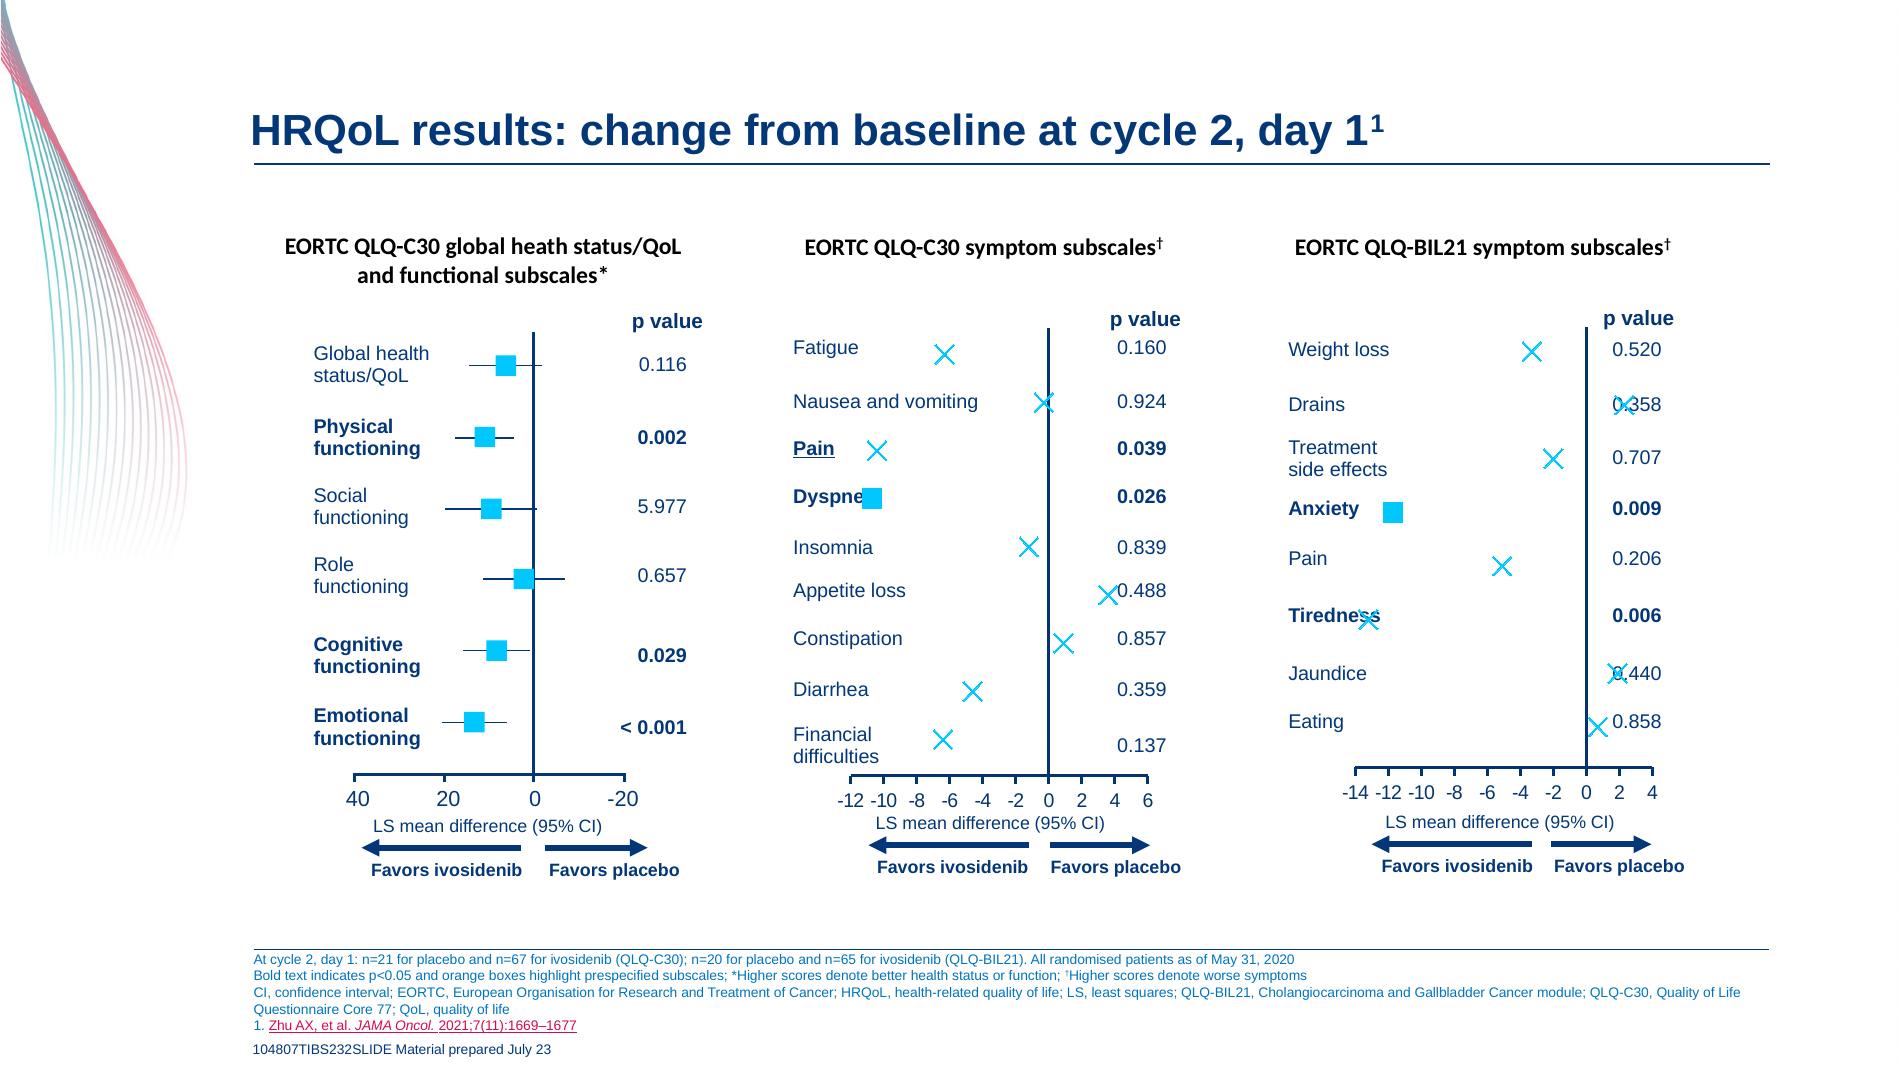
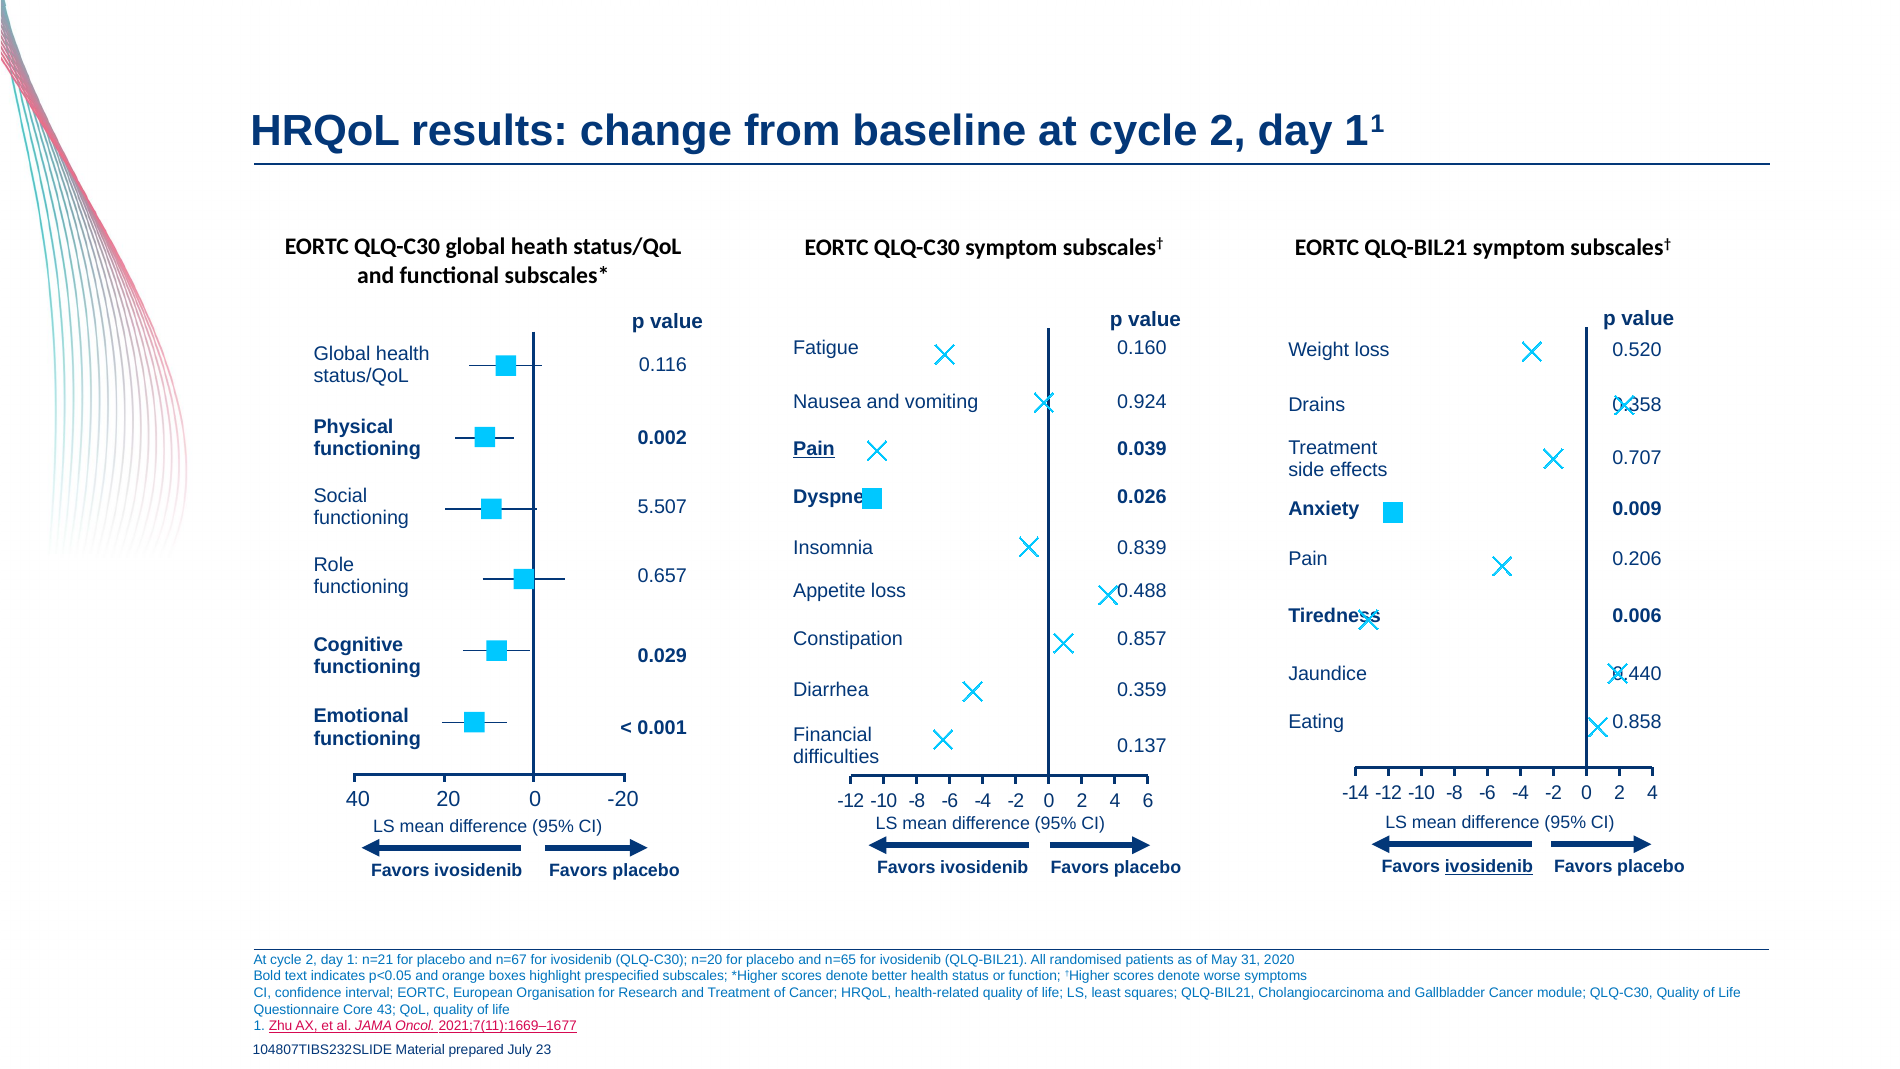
5.977: 5.977 -> 5.507 (662, 507)
ivosidenib underline: none -> present (1489, 867)
77: 77 -> 43 (386, 1009)
